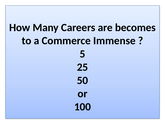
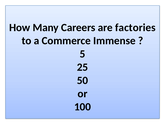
becomes: becomes -> factories (135, 27)
